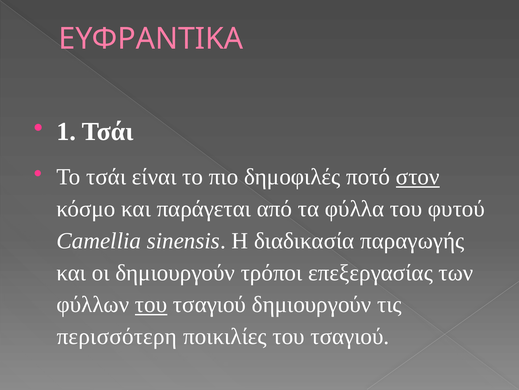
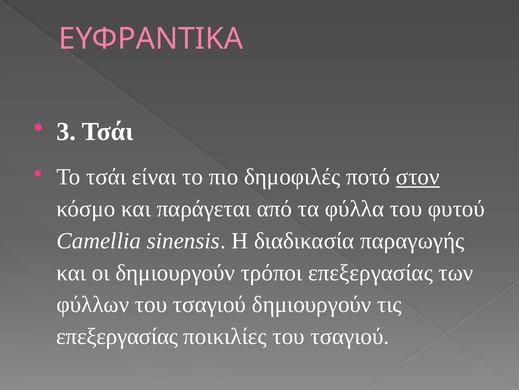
1: 1 -> 3 (66, 131)
του underline: present -> none (151, 304)
περισσότερη: περισσότερη -> επεξεργασίας (117, 336)
